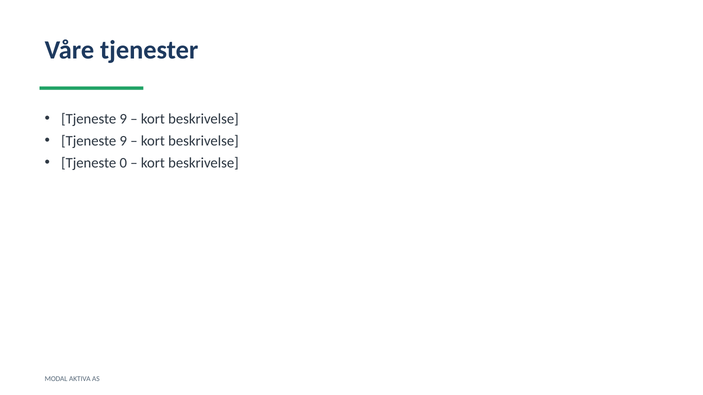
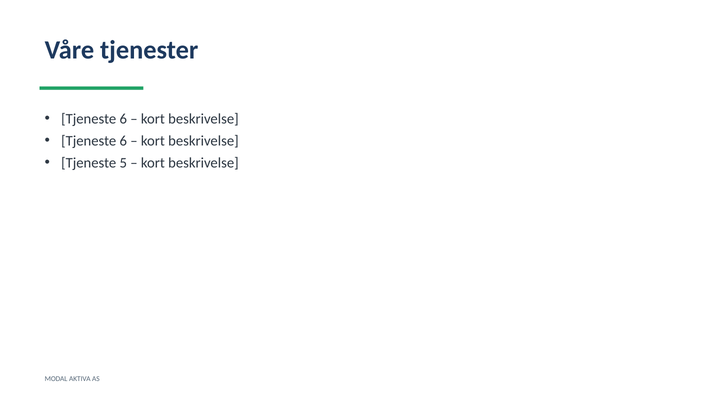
9: 9 -> 6 (123, 119)
9: 9 -> 6 (123, 141)
0: 0 -> 5 (123, 163)
